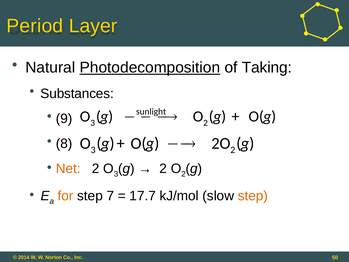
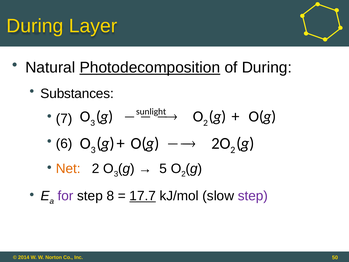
Period: Period -> During (35, 26)
of Taking: Taking -> During (267, 67)
9: 9 -> 7 (64, 119)
8: 8 -> 6 (64, 144)
2: 2 -> 5 (163, 169)
for colour: orange -> purple (66, 196)
7: 7 -> 8 (110, 196)
17.7 underline: none -> present (143, 196)
step colour: orange -> purple (253, 196)
